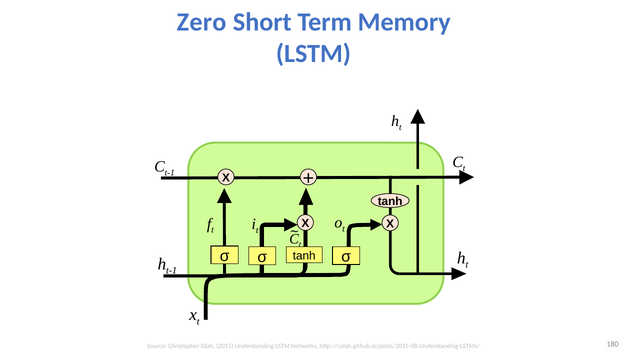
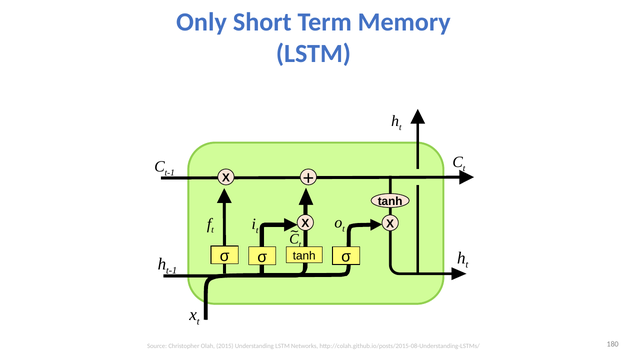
Zero: Zero -> Only (202, 22)
